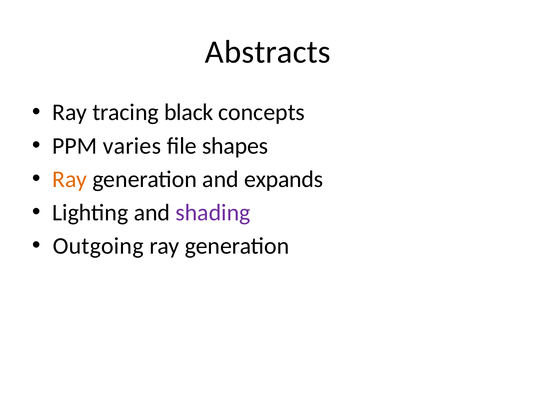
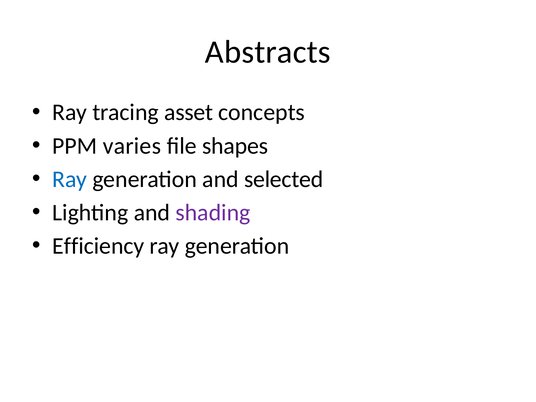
black: black -> asset (189, 112)
Ray colour: orange -> blue (70, 179)
expands: expands -> selected (284, 179)
Outgoing: Outgoing -> Efficiency (98, 246)
